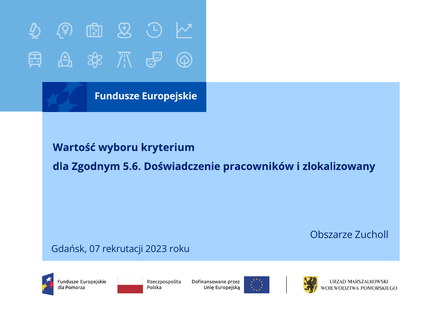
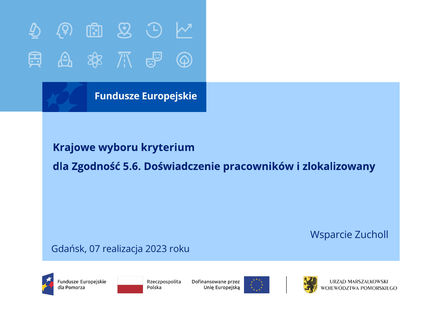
Wartość: Wartość -> Krajowe (74, 147)
Zgodnym: Zgodnym -> Zgodność (96, 166)
Obszarze: Obszarze -> Wsparcie (331, 234)
rekrutacji: rekrutacji -> realizacja (123, 249)
